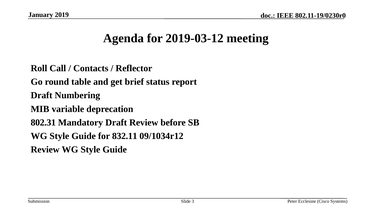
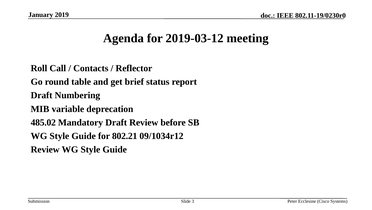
802.31: 802.31 -> 485.02 (43, 122)
832.11: 832.11 -> 802.21 (125, 136)
